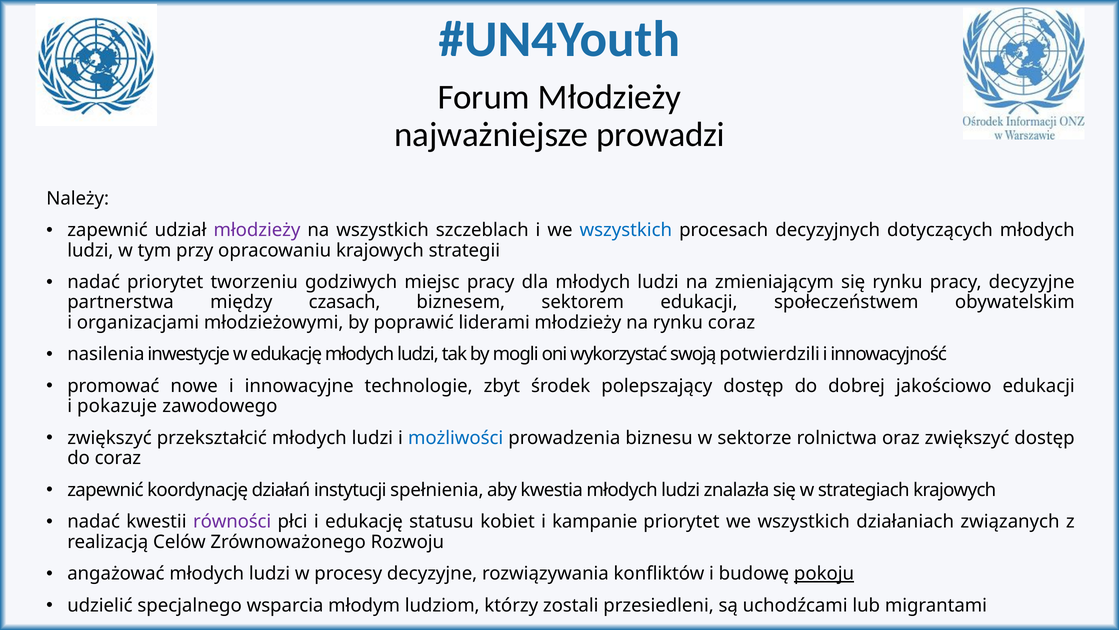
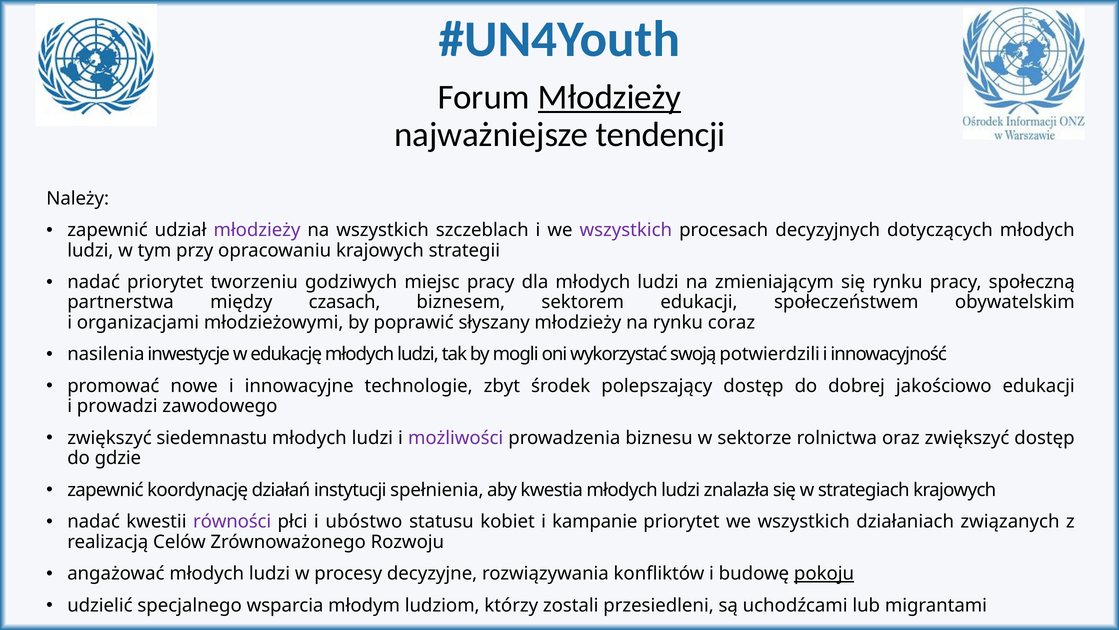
Młodzieży underline: none -> present (610, 97)
prowadzi: prowadzi -> tendencji (660, 135)
wszystkich colour: blue -> purple (626, 230)
pracy decyzyjne: decyzyjne -> społeczną (1032, 282)
liderami: liderami -> słyszany (494, 322)
pokazuje: pokazuje -> prowadzi (117, 406)
przekształcić: przekształcić -> siedemnastu (212, 438)
możliwości colour: blue -> purple (456, 438)
do coraz: coraz -> gdzie (118, 458)
i edukację: edukację -> ubóstwo (364, 521)
